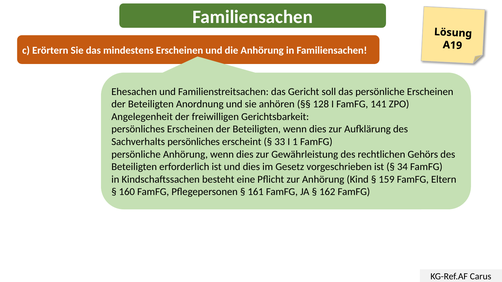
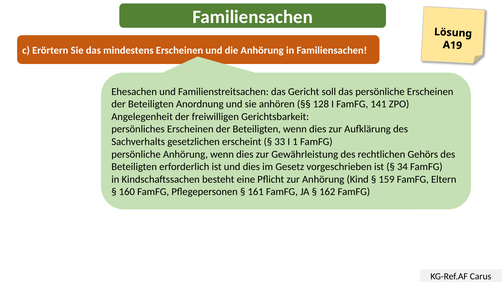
Sachverhalts persönliches: persönliches -> gesetzlichen (194, 142)
